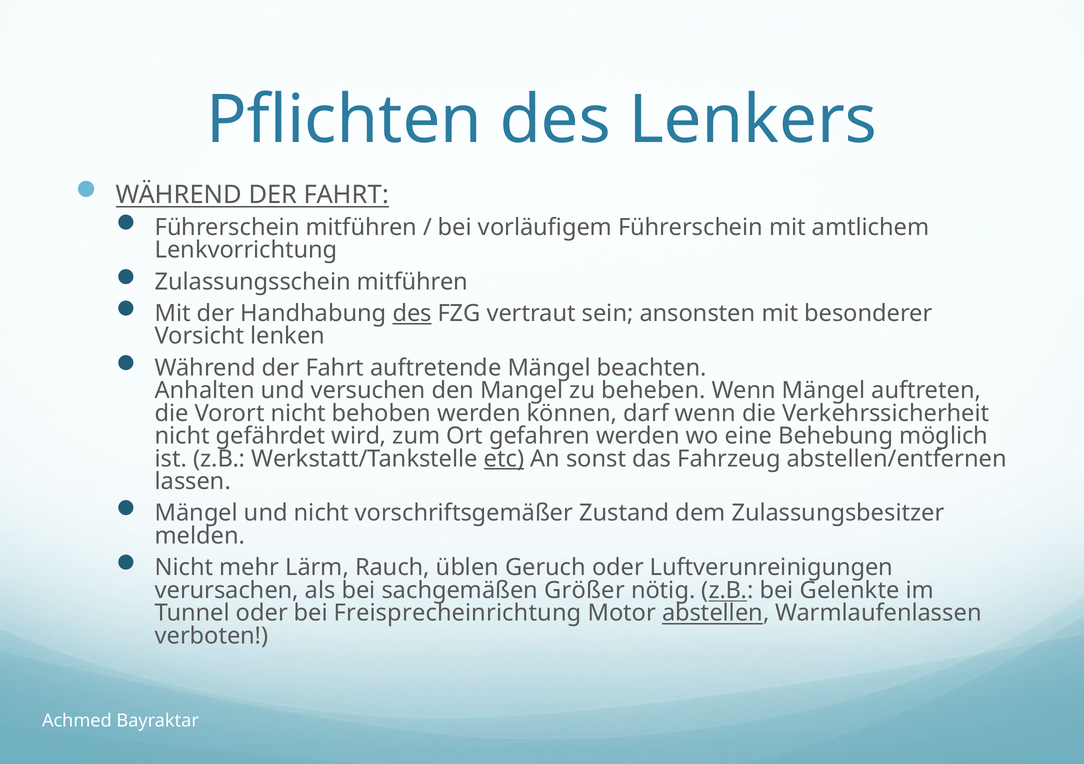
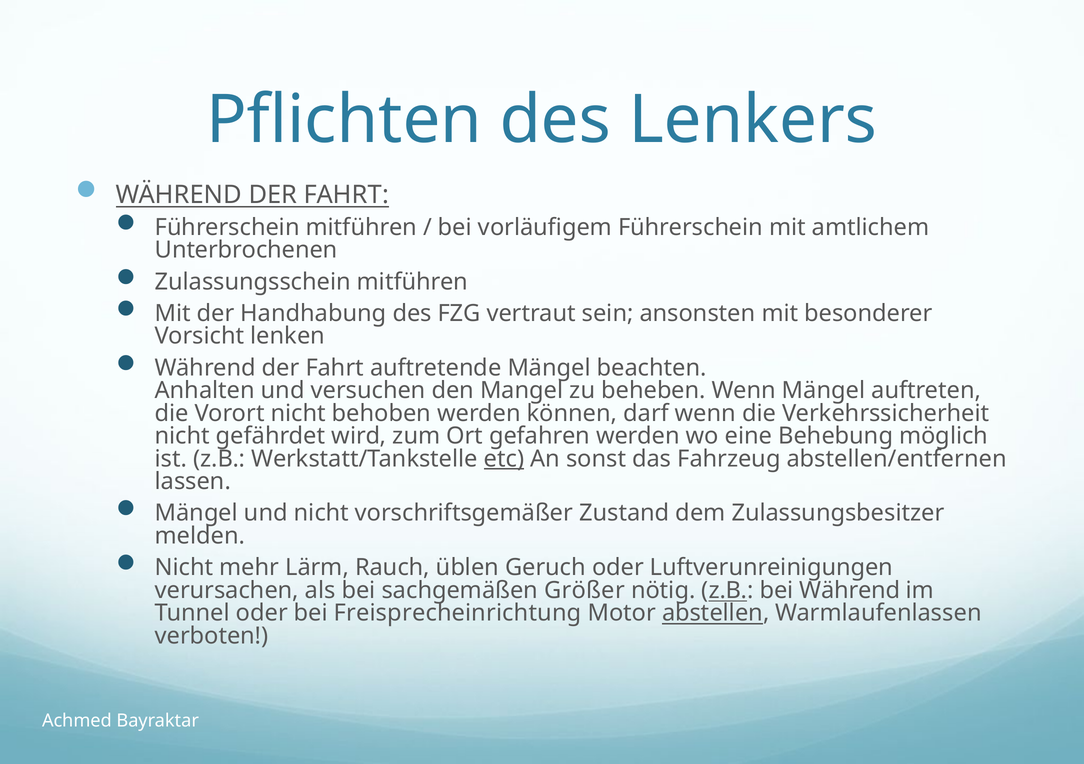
Lenkvorrichtung: Lenkvorrichtung -> Unterbrochenen (246, 250)
des underline: present -> none (412, 313)
bei Gelenkte: Gelenkte -> Während (850, 590)
